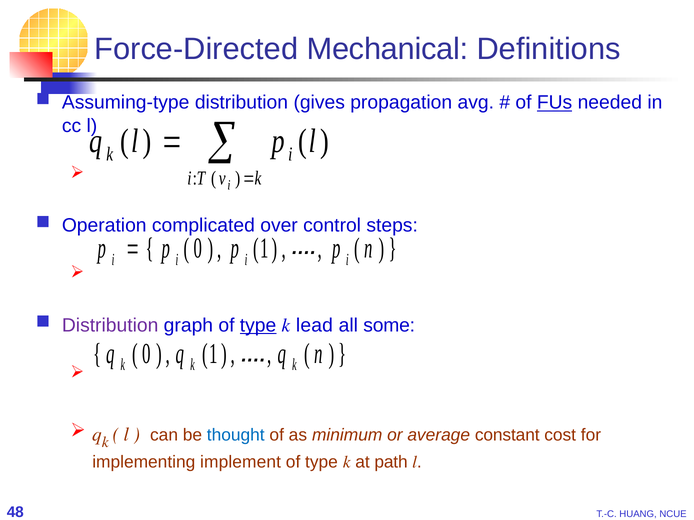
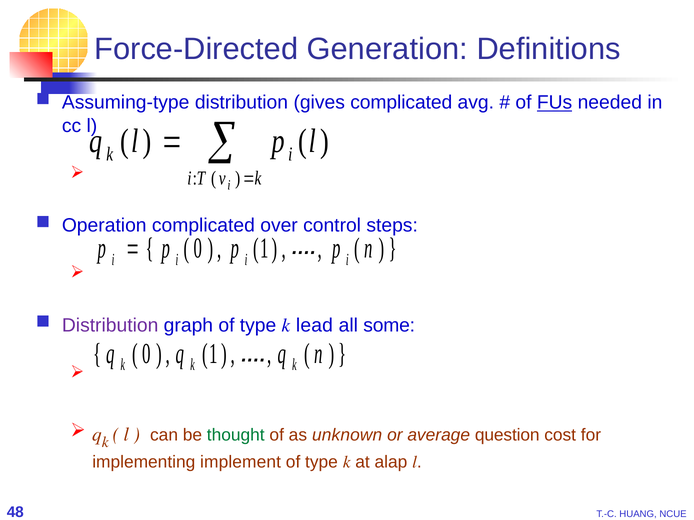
Mechanical: Mechanical -> Generation (387, 49)
gives propagation: propagation -> complicated (401, 103)
type underline: present -> none (258, 326)
thought colour: blue -> green (236, 435)
minimum: minimum -> unknown (347, 435)
constant: constant -> question (507, 435)
path: path -> alap (391, 463)
